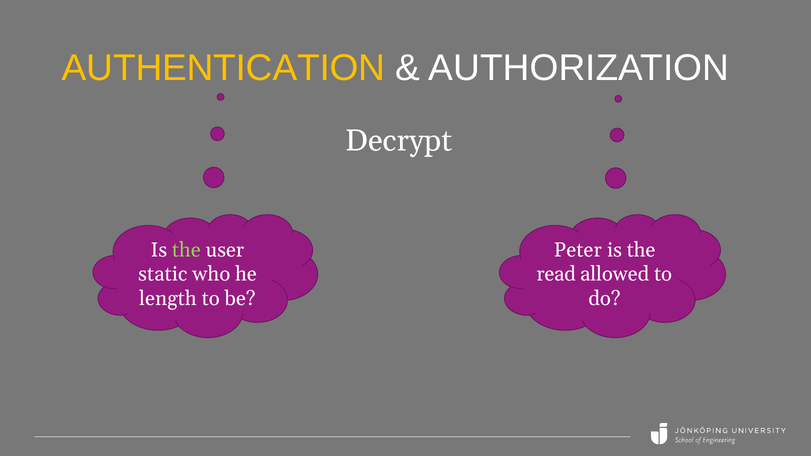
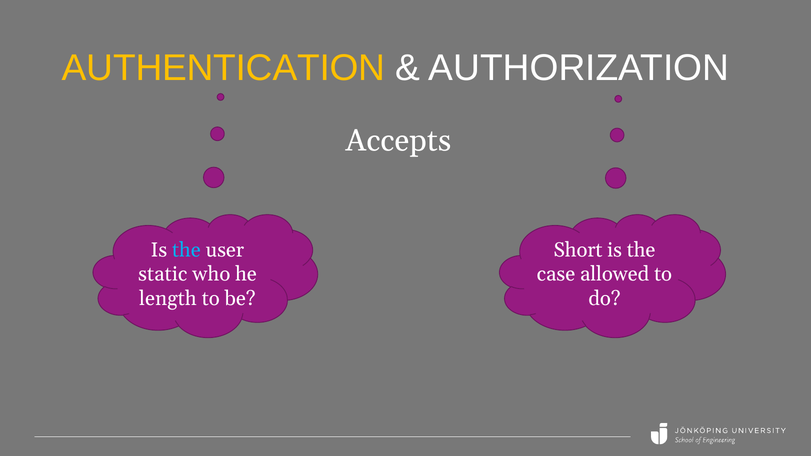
Decrypt: Decrypt -> Accepts (399, 141)
the colour: light green -> light blue (186, 250)
Peter: Peter -> Short (578, 250)
read: read -> case (556, 274)
